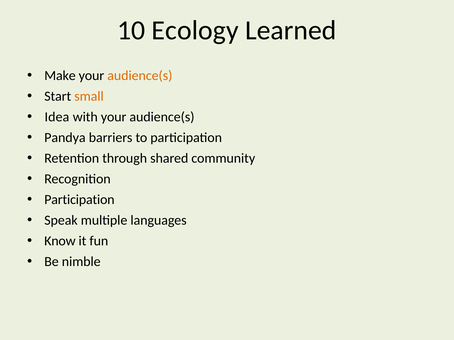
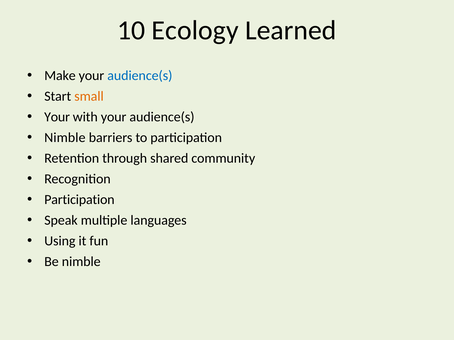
audience(s colour: orange -> blue (140, 76)
Idea: Idea -> Your (57, 117)
Pandya: Pandya -> Nimble (65, 138)
Know: Know -> Using (60, 241)
